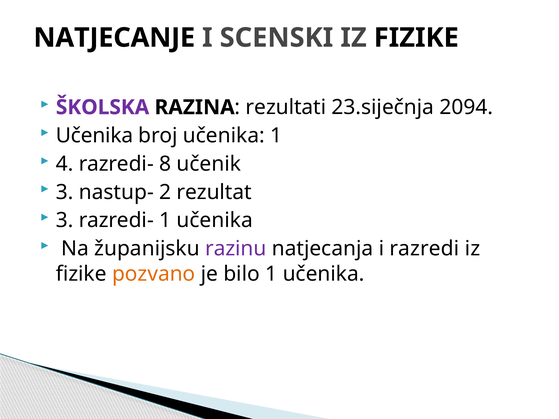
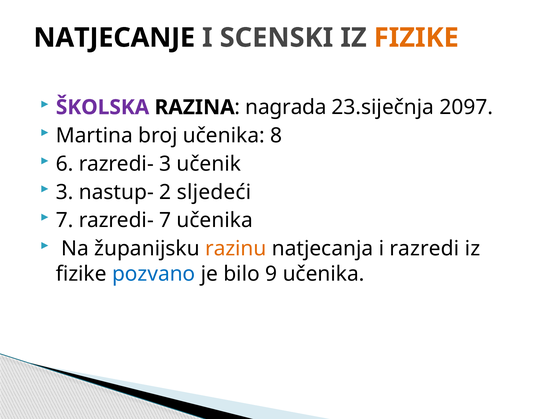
FIZIKE colour: black -> orange (416, 38)
rezultati: rezultati -> nagrada (286, 107)
2094: 2094 -> 2097 (466, 107)
Učenika: Učenika -> Martina (94, 136)
učenika 1: 1 -> 8 (276, 136)
4: 4 -> 6 (65, 164)
razredi- 8: 8 -> 3 (165, 164)
rezultat: rezultat -> sljedeći (214, 192)
3: 3 -> 7 (65, 220)
razredi- 1: 1 -> 7 (165, 220)
razinu colour: purple -> orange (236, 249)
pozvano colour: orange -> blue (154, 274)
bilo 1: 1 -> 9 (271, 274)
